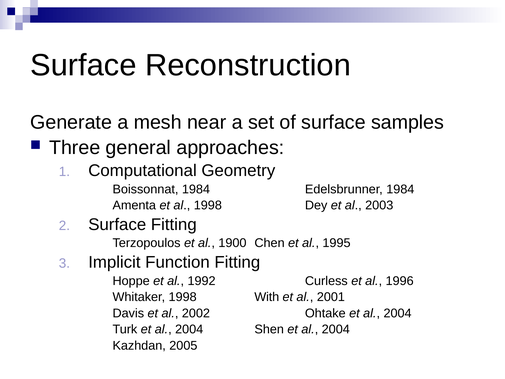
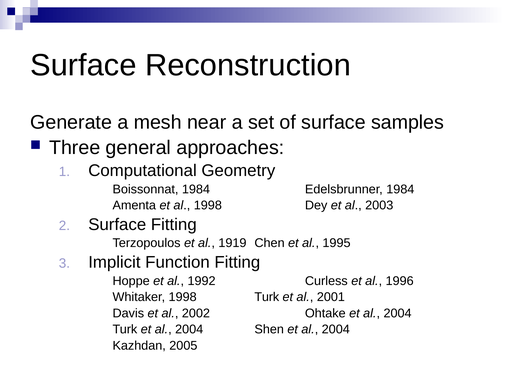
1900: 1900 -> 1919 (232, 243)
1998 With: With -> Turk (267, 297)
